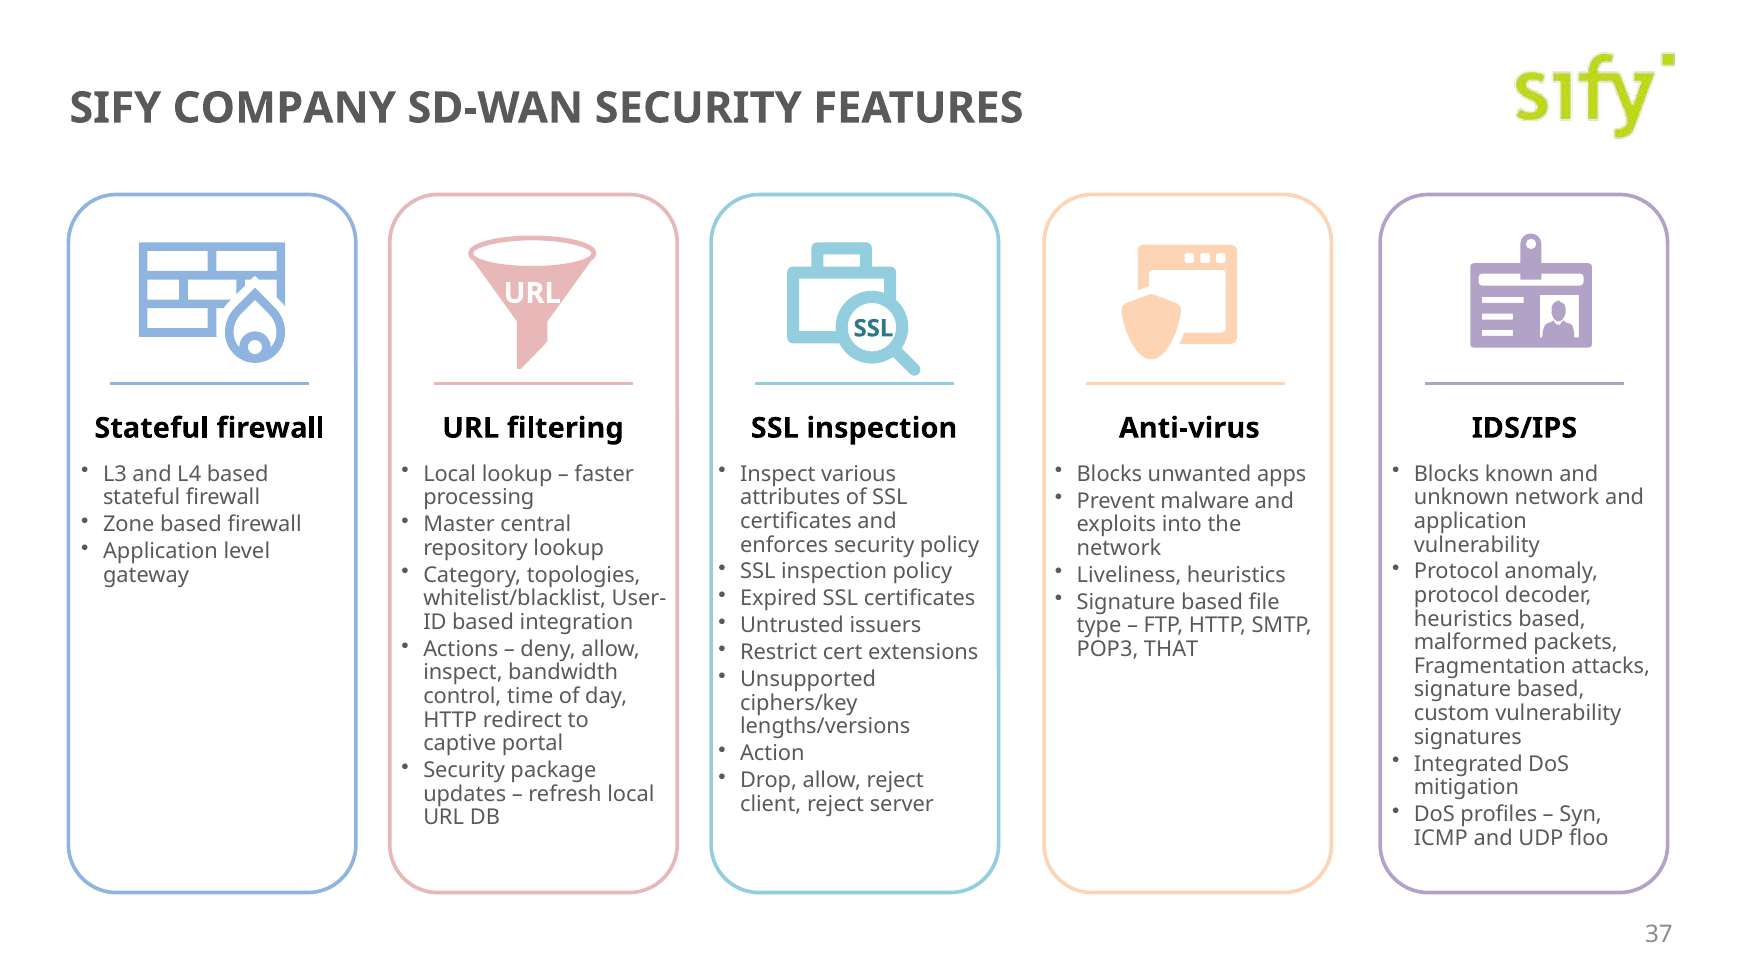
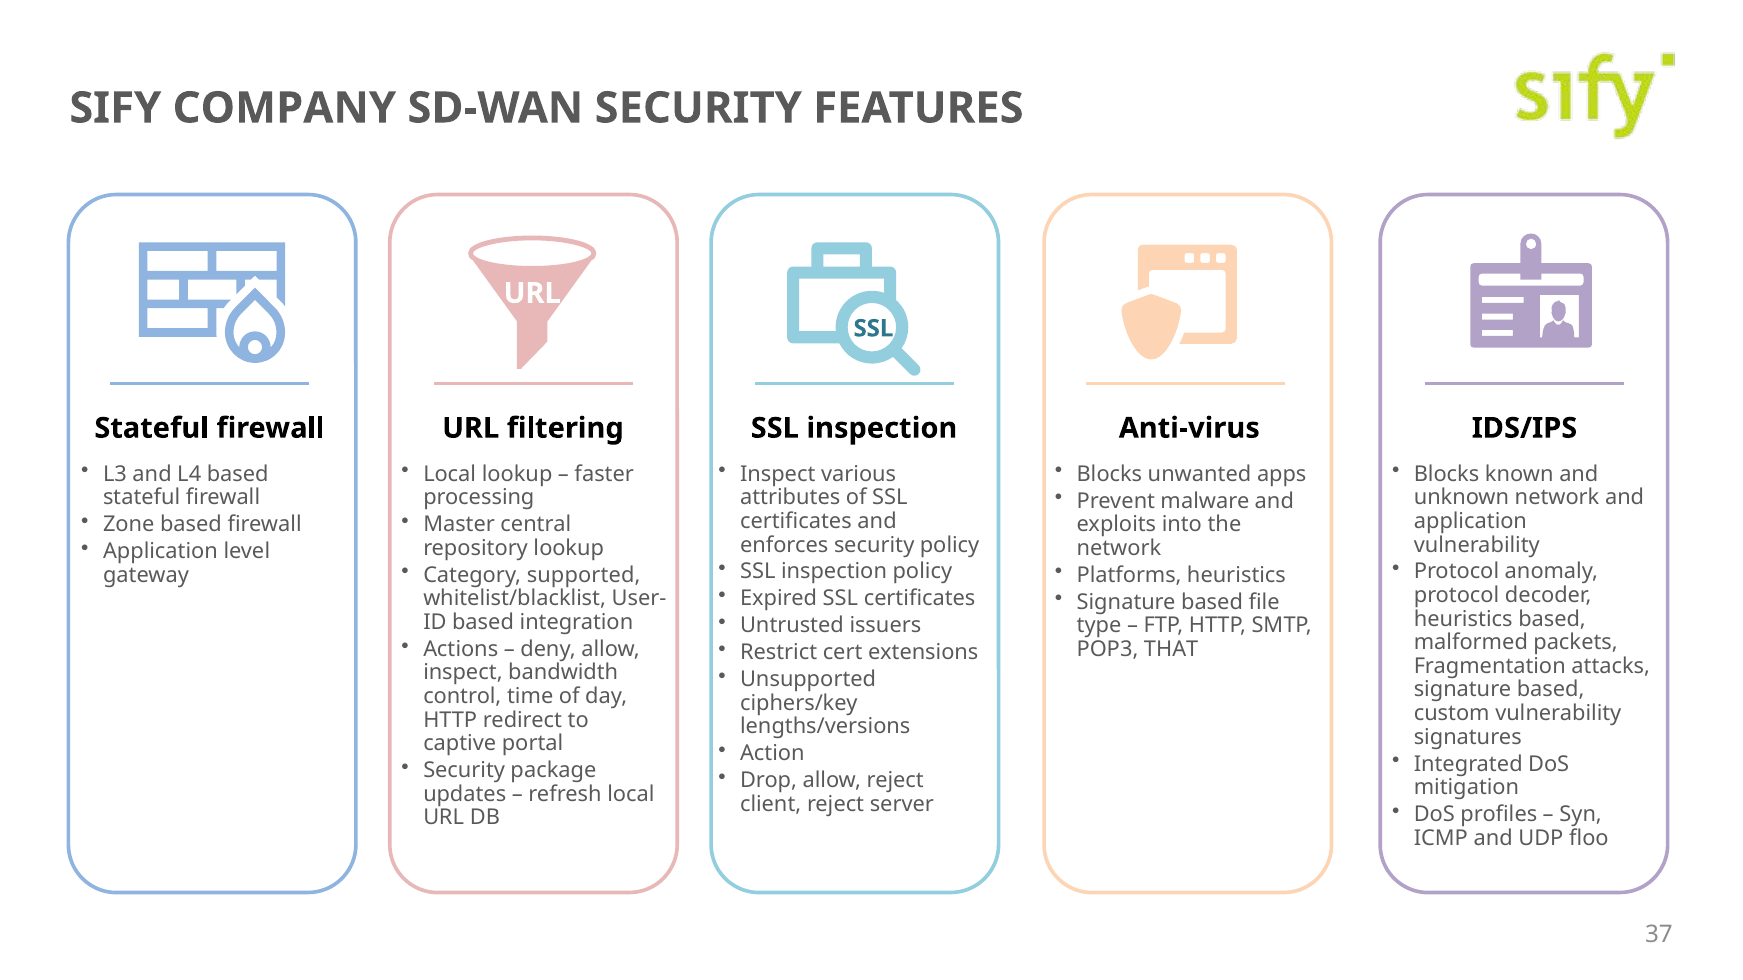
topologies: topologies -> supported (584, 575)
Liveliness: Liveliness -> Platforms (1129, 575)
